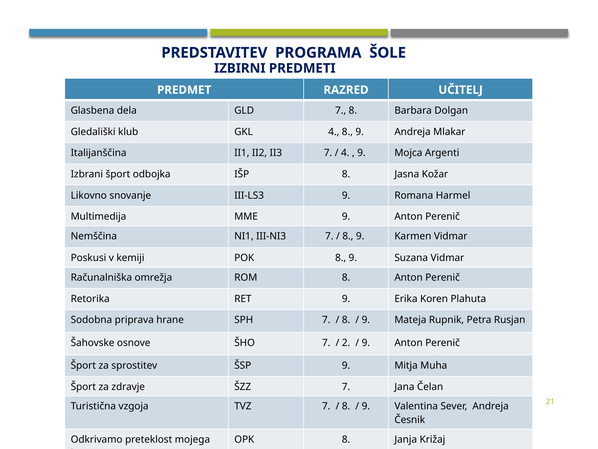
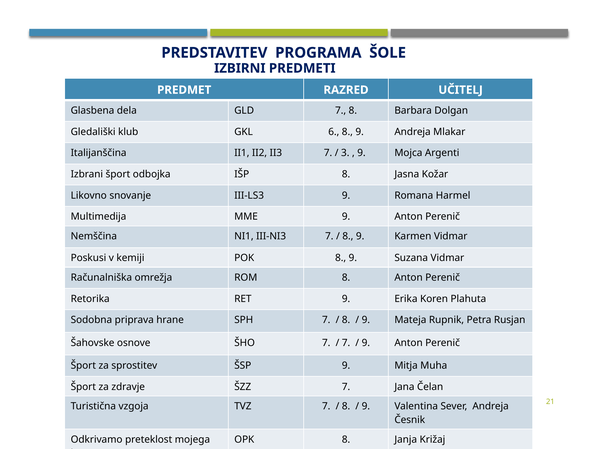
GKL 4: 4 -> 6 (334, 132)
4: 4 -> 3 (345, 153)
2: 2 -> 7 (346, 342)
